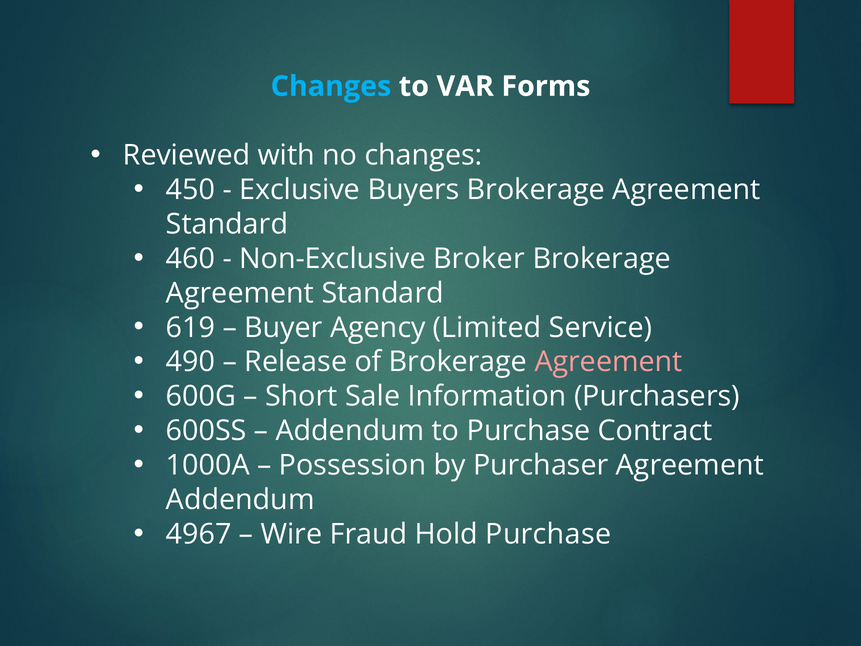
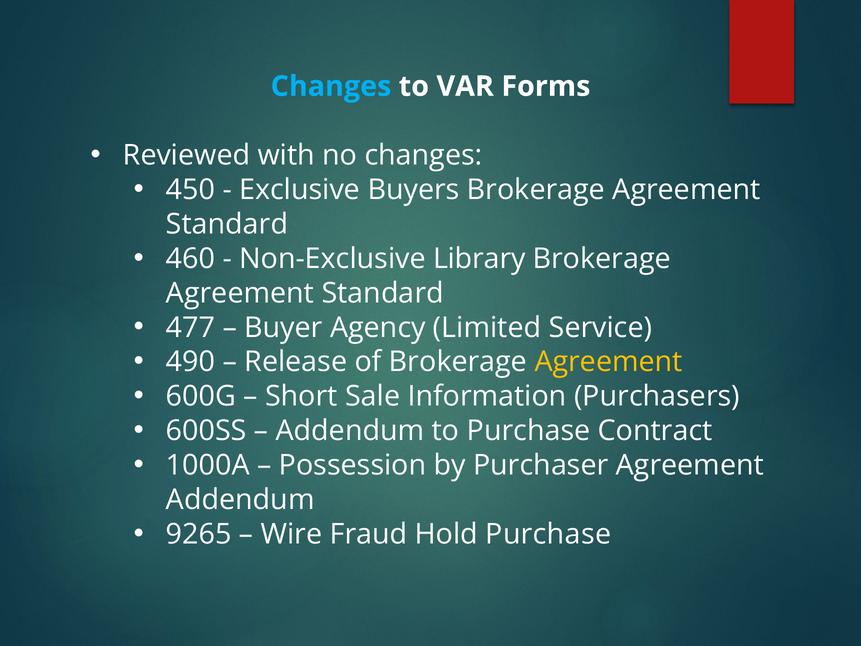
Broker: Broker -> Library (479, 259)
619: 619 -> 477 (191, 327)
Agreement colour: pink -> yellow (609, 362)
4967: 4967 -> 9265 (199, 534)
